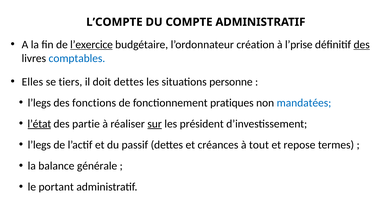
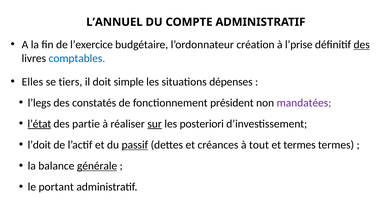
L’COMPTE: L’COMPTE -> L’ANNUEL (114, 22)
l’exercice underline: present -> none (92, 45)
doit dettes: dettes -> simple (129, 82)
personne: personne -> dépenses (231, 82)
fonctions: fonctions -> constatés (94, 103)
pratiques: pratiques -> président (232, 103)
mandatées colour: blue -> purple (304, 103)
président: président -> posteriori (202, 124)
l’legs: l’legs -> l’doit (39, 145)
passif underline: none -> present (135, 145)
et repose: repose -> termes (300, 145)
générale underline: none -> present (97, 166)
